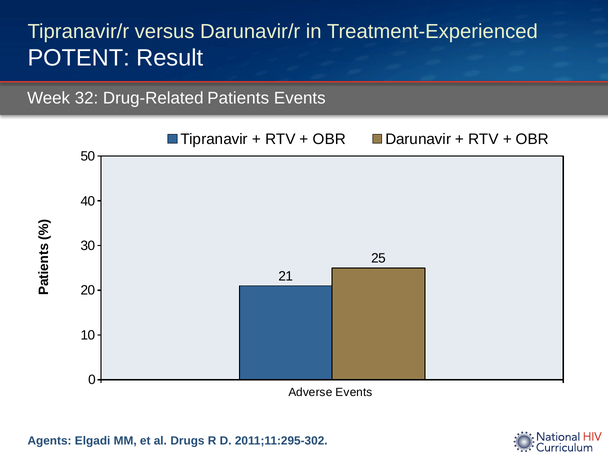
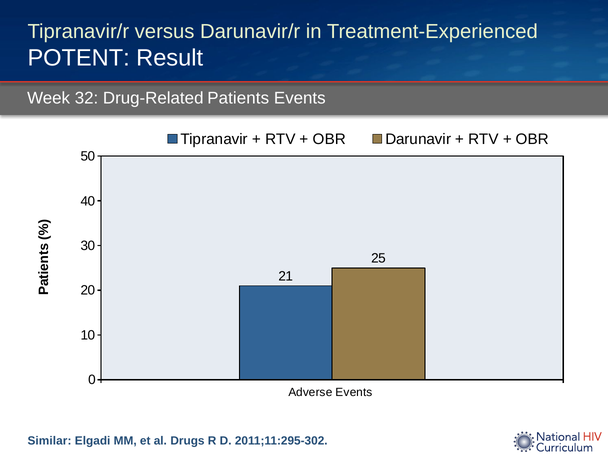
Agents: Agents -> Similar (49, 441)
